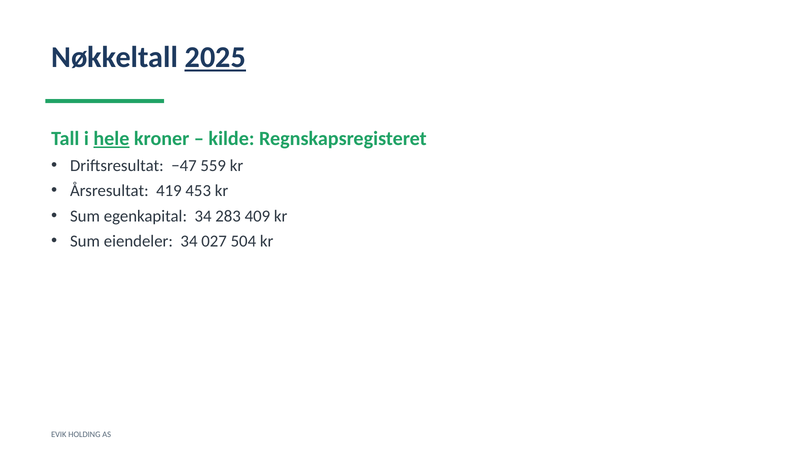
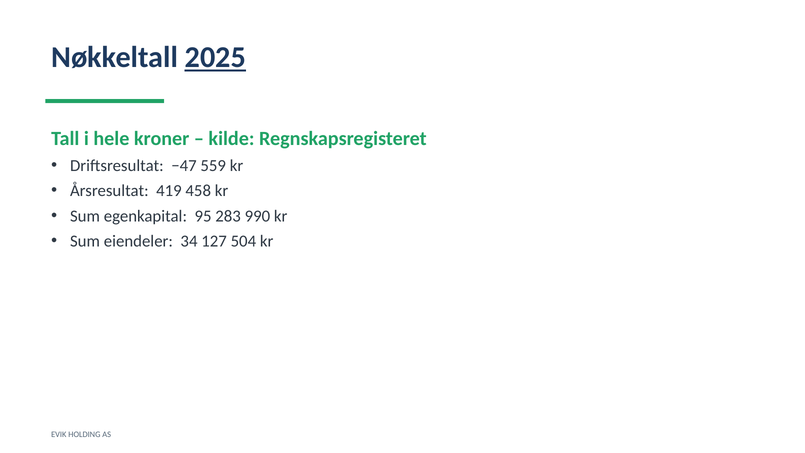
hele underline: present -> none (111, 139)
453: 453 -> 458 (198, 191)
egenkapital 34: 34 -> 95 (203, 216)
409: 409 -> 990 (257, 216)
027: 027 -> 127 (214, 241)
